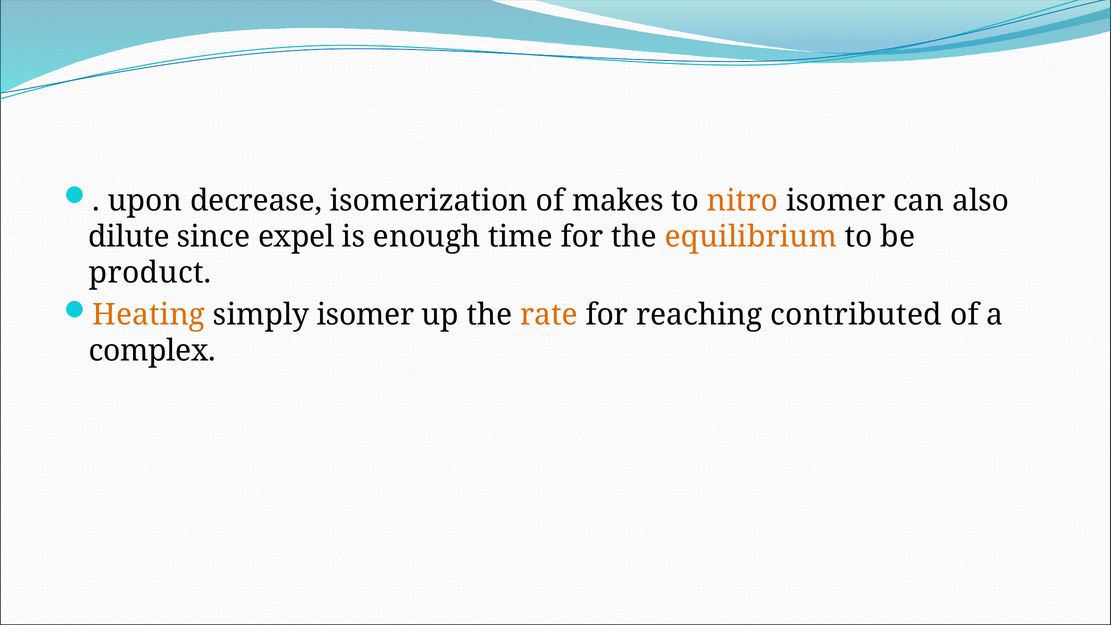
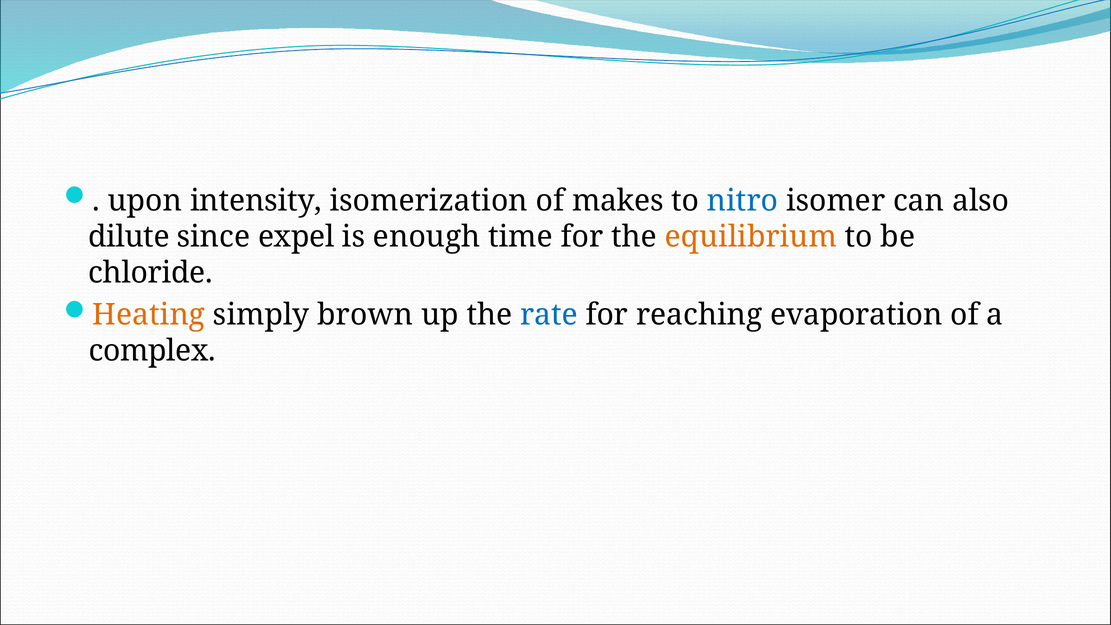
decrease: decrease -> intensity (256, 201)
nitro colour: orange -> blue (743, 201)
product: product -> chloride (151, 273)
simply isomer: isomer -> brown (365, 315)
rate colour: orange -> blue (549, 315)
contributed: contributed -> evaporation (856, 315)
